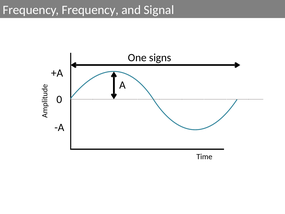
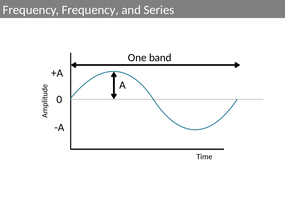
Signal: Signal -> Series (159, 10)
signs: signs -> band (160, 58)
